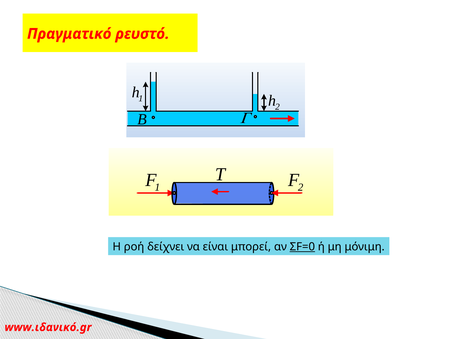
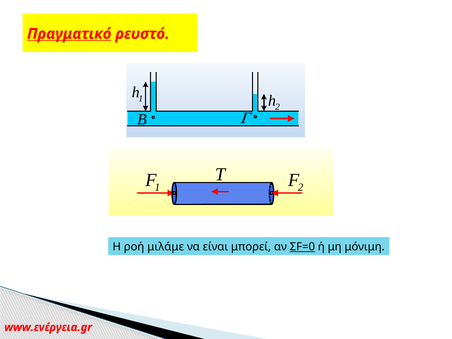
Πραγματικό underline: none -> present (69, 34)
δείχνει: δείχνει -> μιλάμε (166, 247)
www.ιδανικό.gr: www.ιδανικό.gr -> www.ενέργεια.gr (48, 327)
